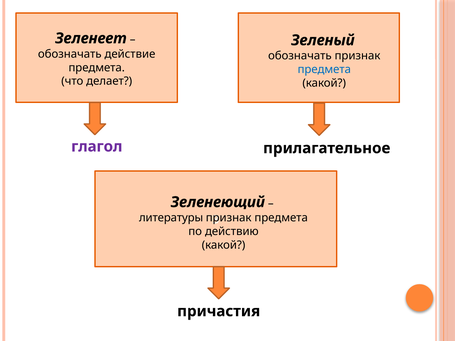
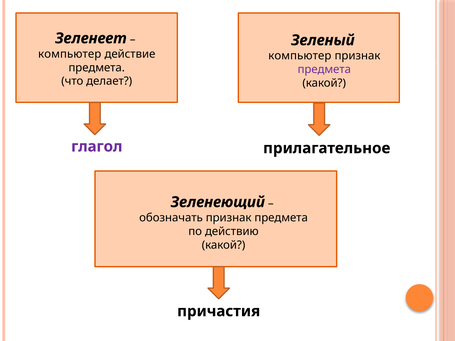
обозначать: обозначать -> компьютер (70, 54)
обозначать: обозначать -> компьютер (300, 56)
предмета colour: blue -> purple (324, 70)
литературы: литературы -> обозначать (171, 218)
